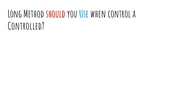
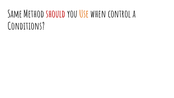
Long: Long -> Same (15, 14)
Use colour: blue -> orange (84, 14)
Controlled: Controlled -> Conditions (26, 26)
